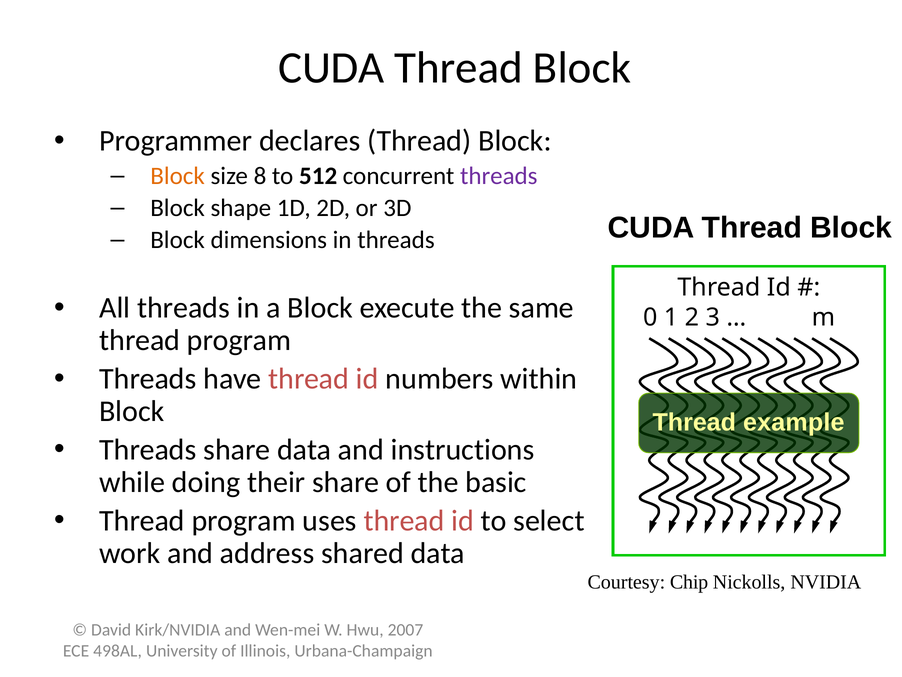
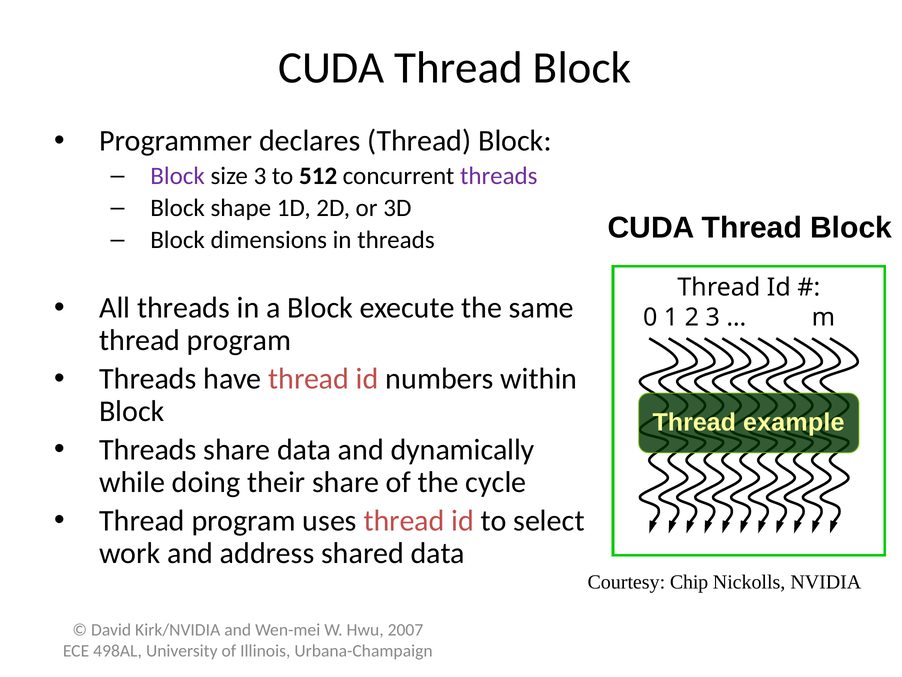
Block colour: orange -> purple (178, 176)
size 8: 8 -> 3 (260, 176)
instructions: instructions -> dynamically (463, 449)
basic: basic -> cycle (496, 482)
